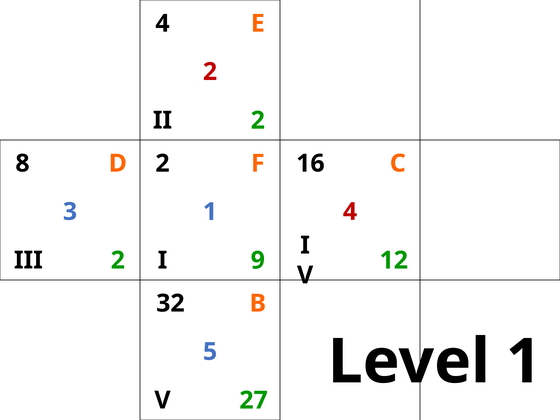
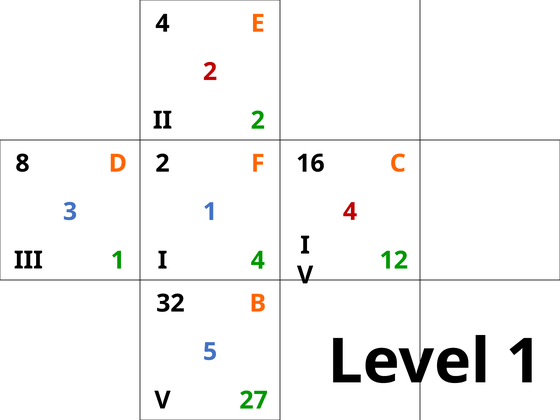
III 2: 2 -> 1 (118, 260)
I 9: 9 -> 4 (258, 260)
